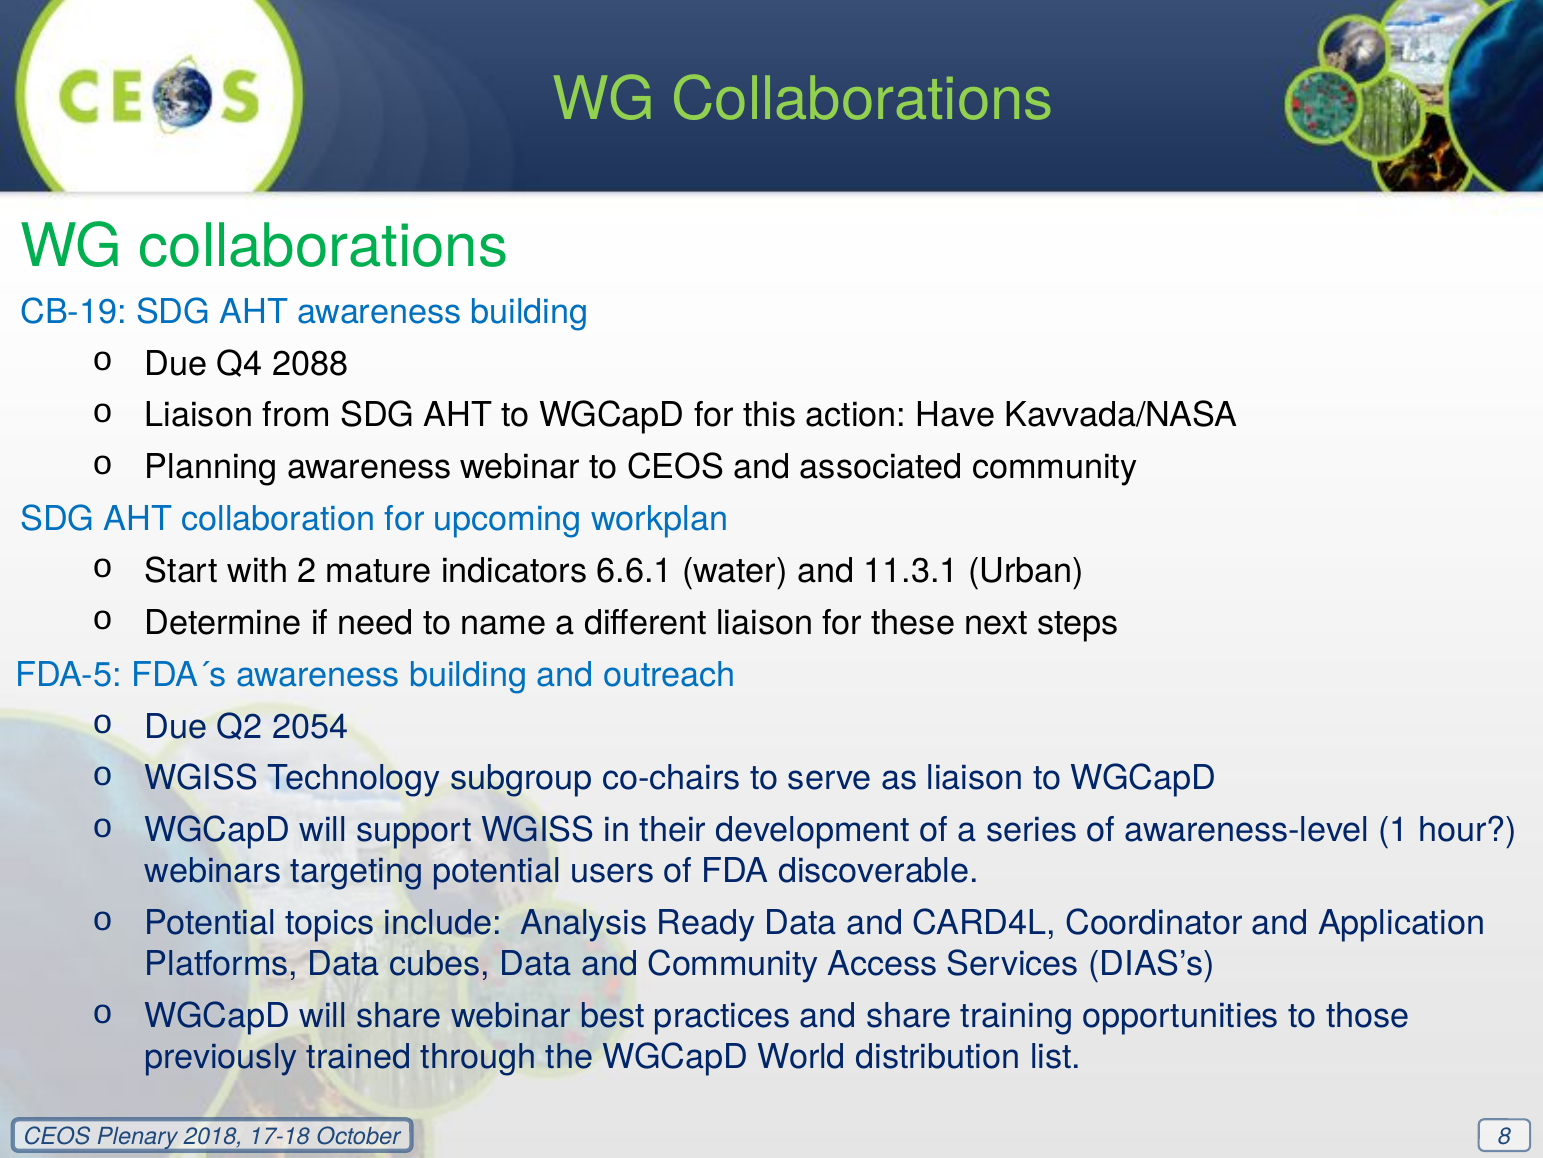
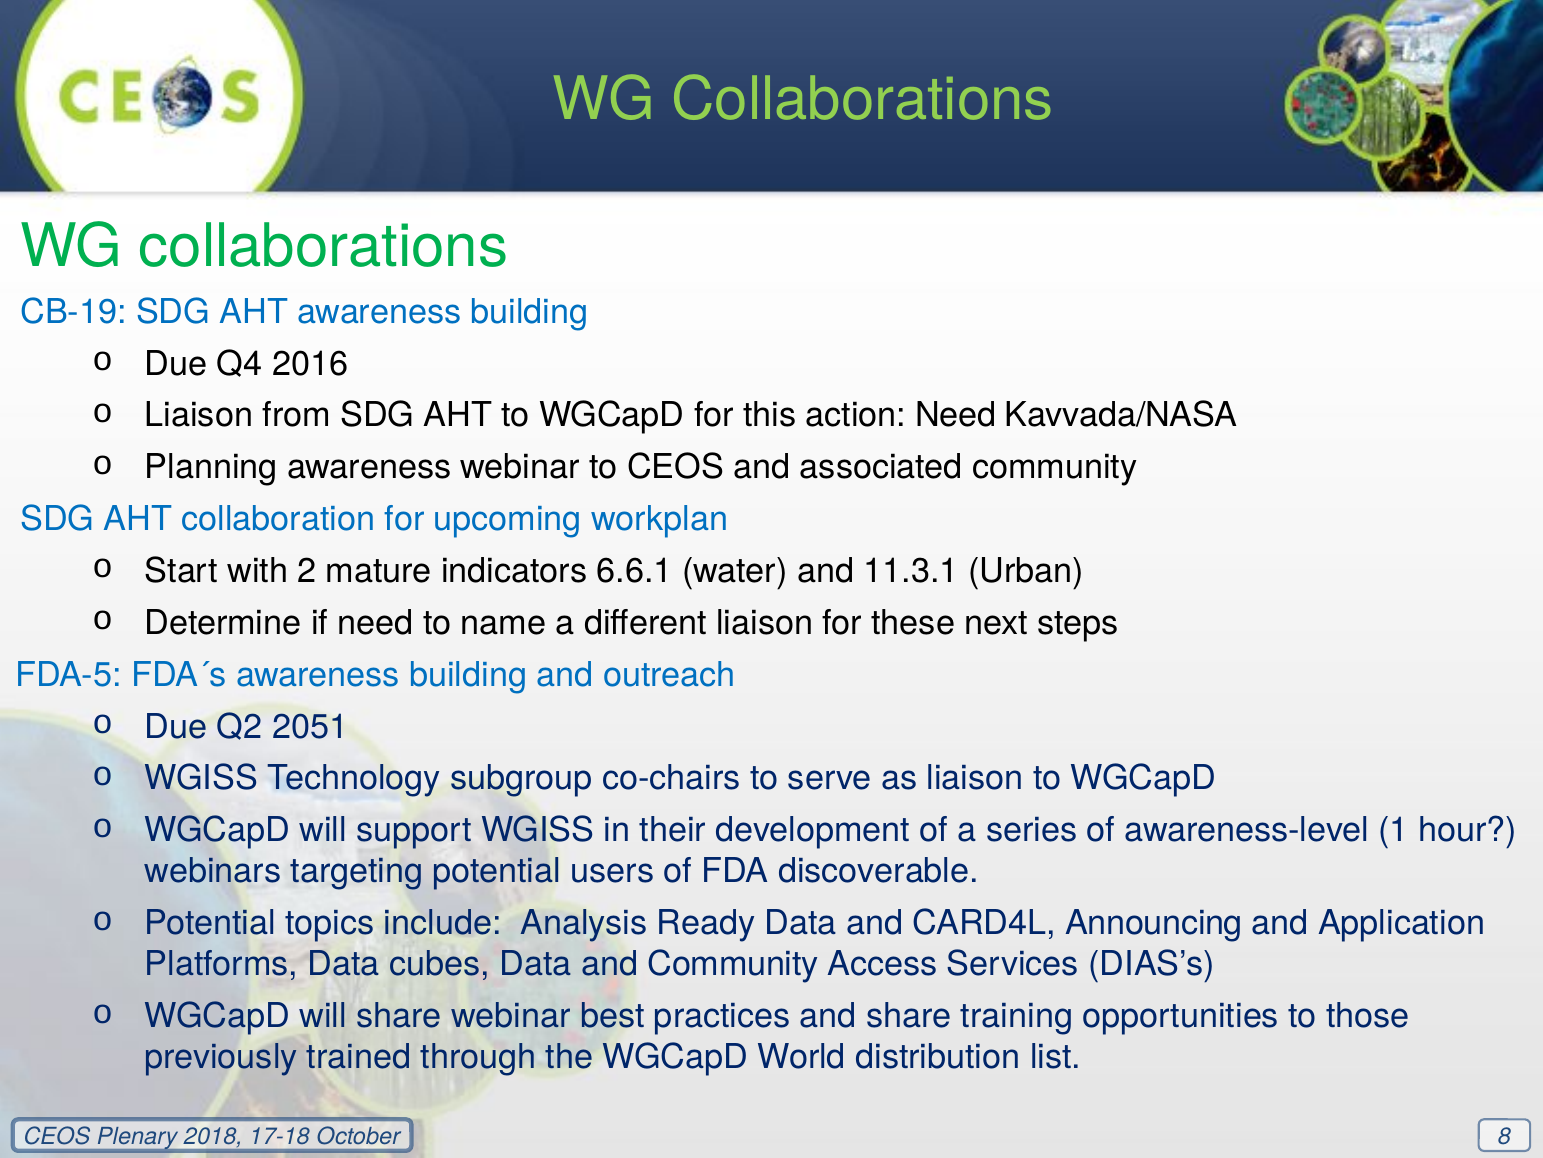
2088: 2088 -> 2016 (310, 364)
action Have: Have -> Need (956, 415)
2054: 2054 -> 2051 (310, 726)
Coordinator: Coordinator -> Announcing (1154, 923)
